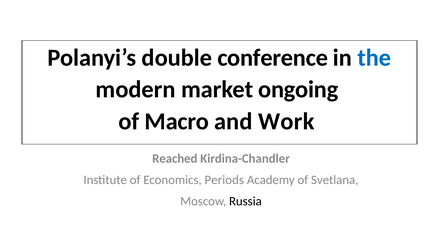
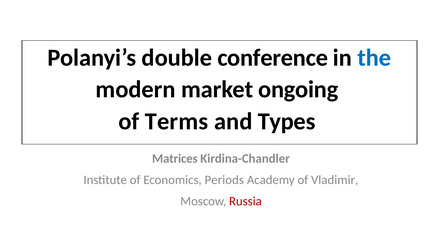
Macro: Macro -> Terms (177, 121)
Work: Work -> Types (287, 121)
Reached: Reached -> Matrices (175, 158)
Svetlana: Svetlana -> Vladimir (335, 180)
Russia colour: black -> red (245, 201)
